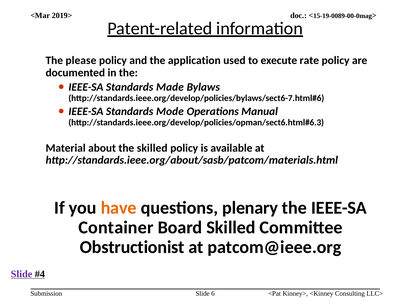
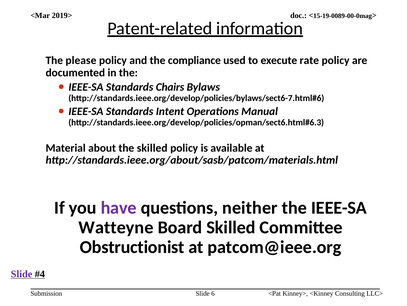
application: application -> compliance (194, 60)
Made: Made -> Chairs (170, 87)
Mode: Mode -> Intent (170, 111)
have colour: orange -> purple (119, 207)
plenary: plenary -> neither (250, 207)
Container: Container -> Watteyne (116, 227)
